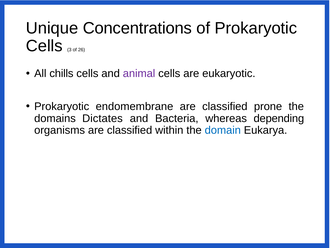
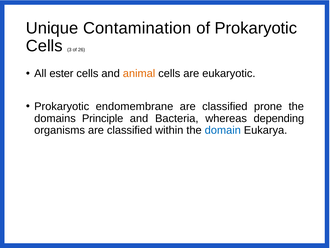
Concentrations: Concentrations -> Contamination (137, 28)
chills: chills -> ester (61, 73)
animal colour: purple -> orange (139, 73)
Dictates: Dictates -> Principle (103, 118)
